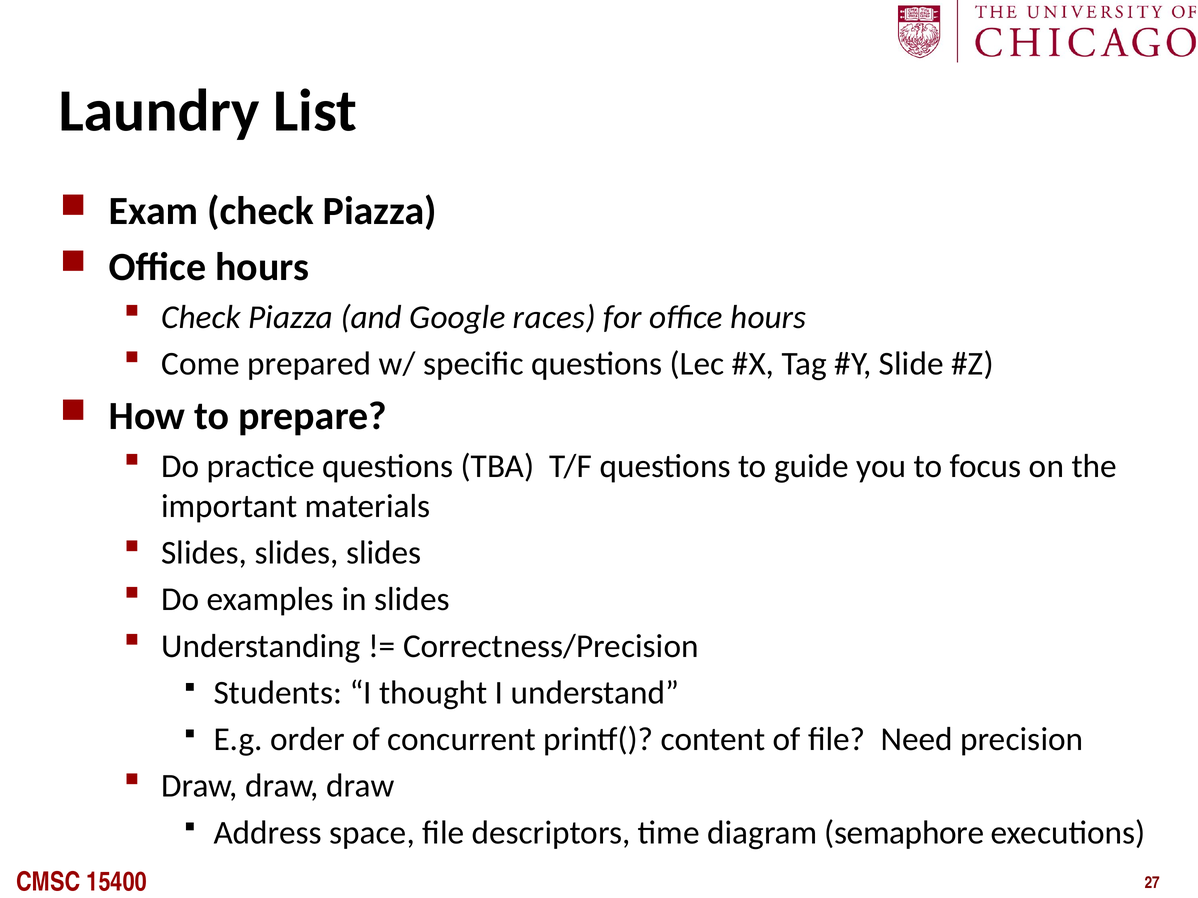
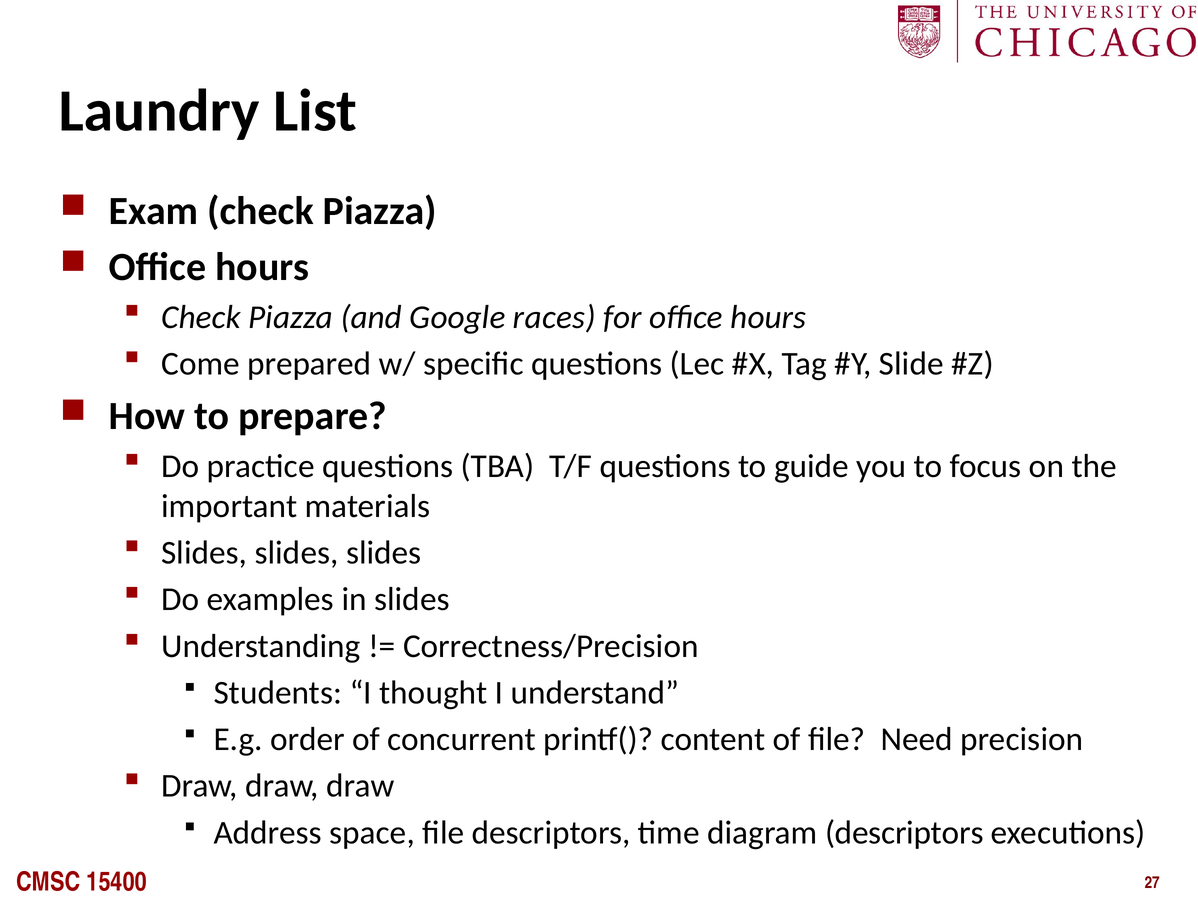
diagram semaphore: semaphore -> descriptors (904, 833)
